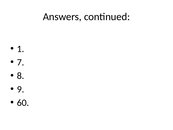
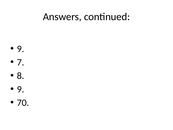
1: 1 -> 9 (21, 49)
60: 60 -> 70 (23, 103)
